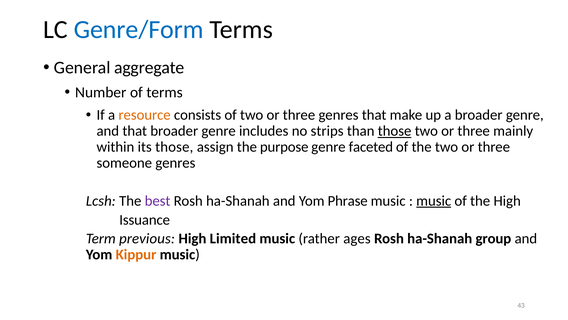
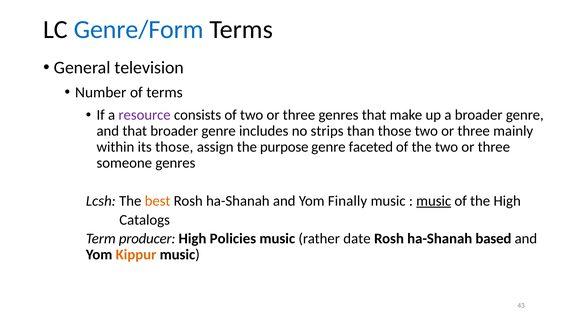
aggregate: aggregate -> television (149, 68)
resource colour: orange -> purple (145, 115)
those underline: present -> none (395, 131)
best colour: purple -> orange (158, 201)
Phrase: Phrase -> Finally (348, 201)
Issuance: Issuance -> Catalogs (145, 219)
previous: previous -> producer (147, 238)
Limited: Limited -> Policies (233, 238)
ages: ages -> date (357, 238)
group: group -> based (493, 238)
